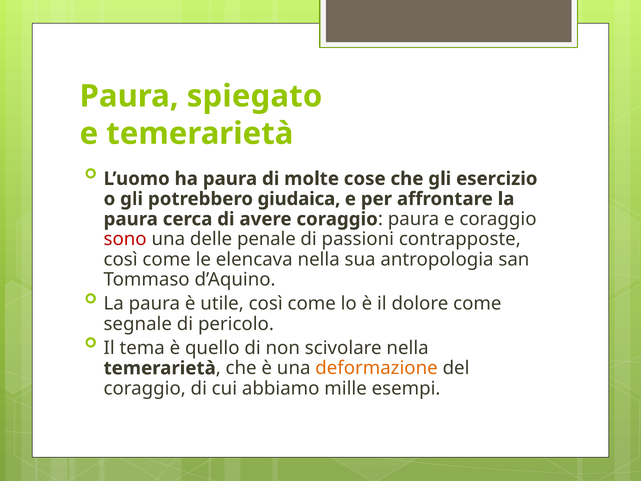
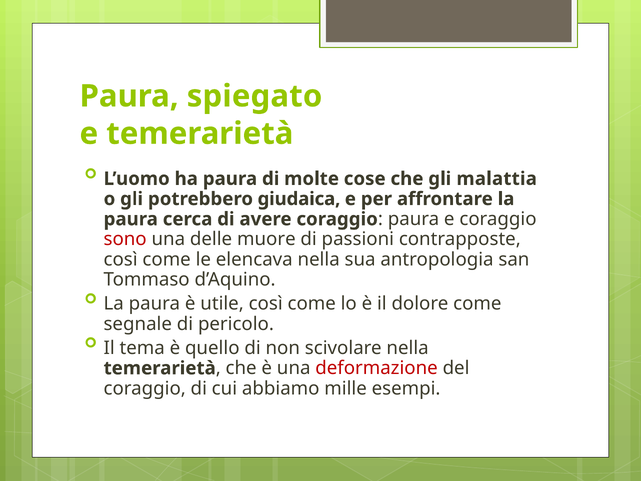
esercizio: esercizio -> malattia (497, 179)
penale: penale -> muore (266, 239)
deformazione colour: orange -> red (377, 368)
